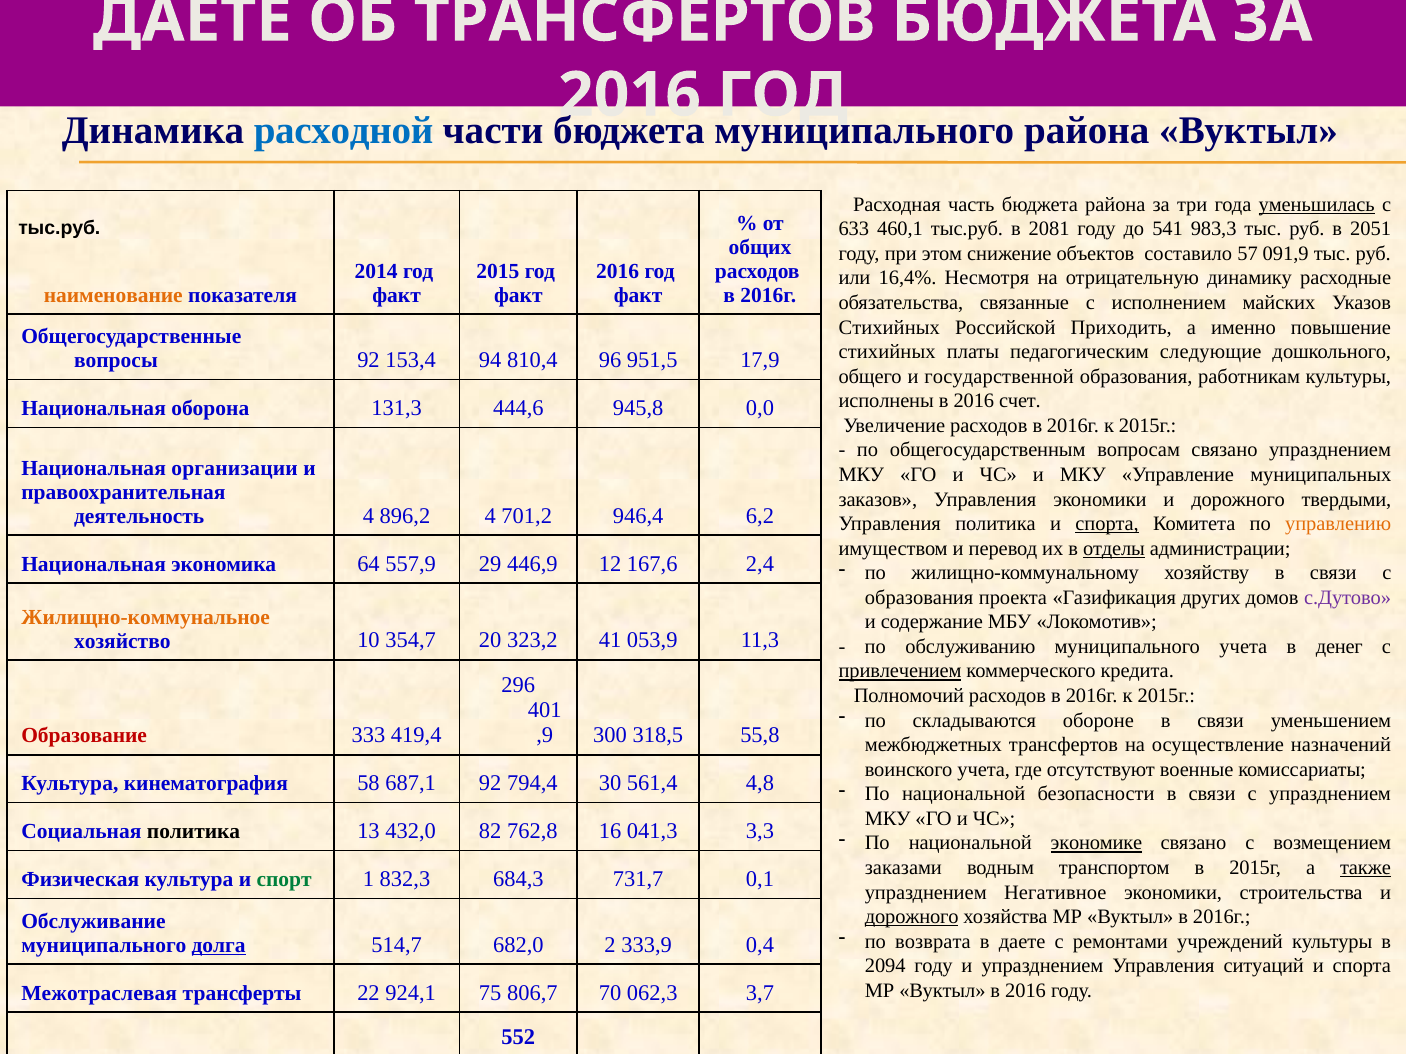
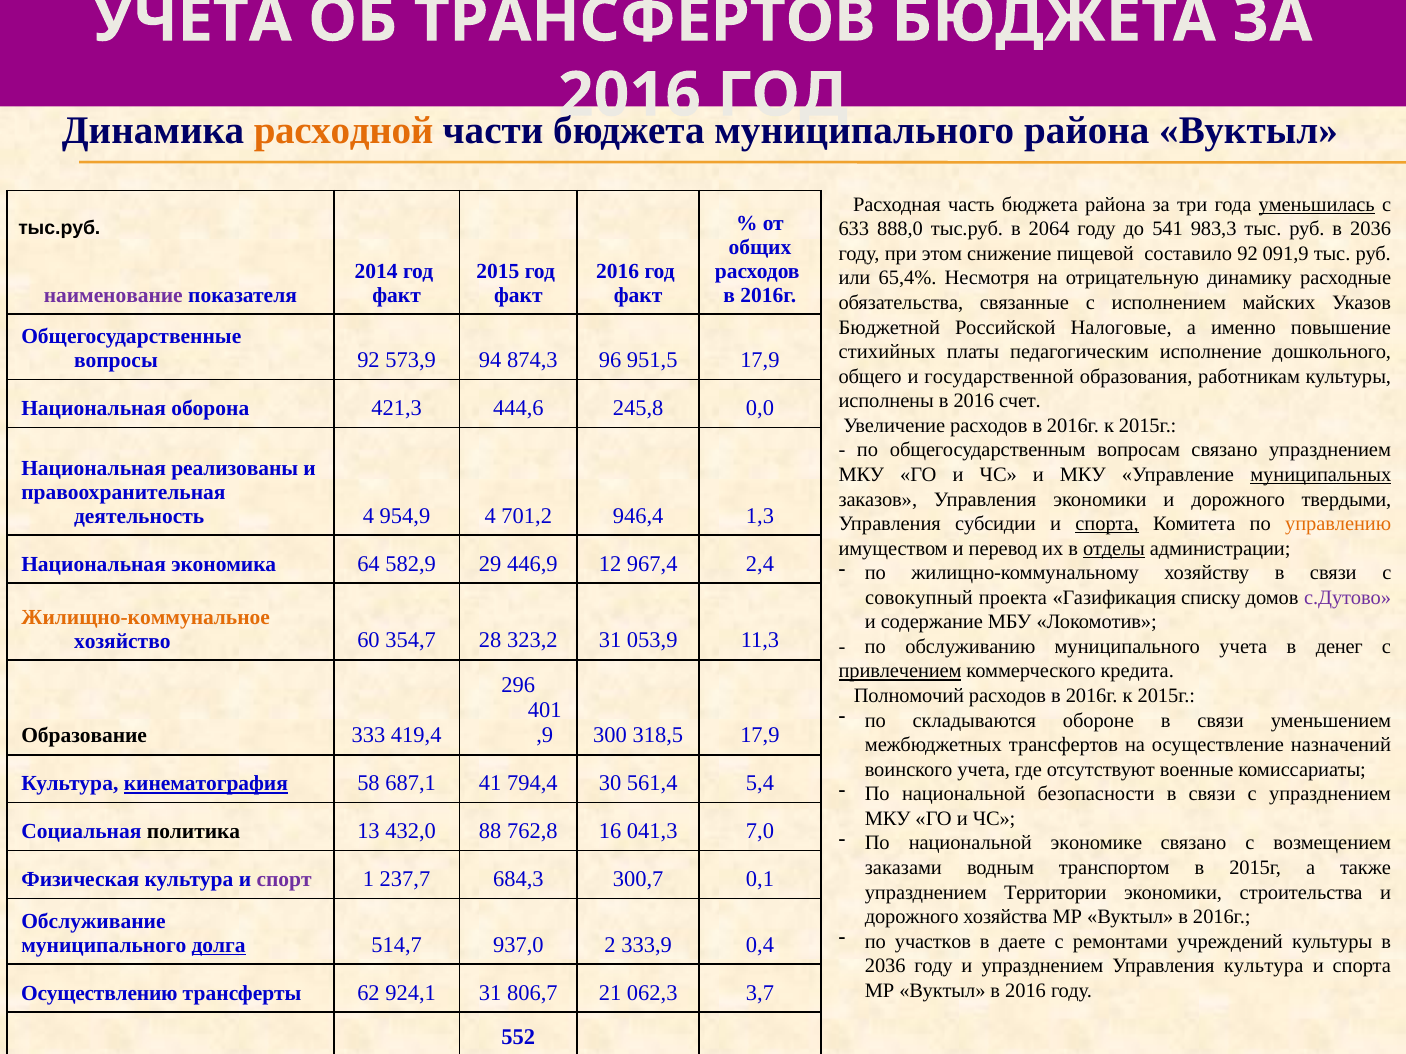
ДАЕТЕ: ДАЕТЕ -> УЧЕТА (192, 20)
расходной colour: blue -> orange (344, 131)
460,1: 460,1 -> 888,0 (900, 229)
2081: 2081 -> 2064 (1049, 229)
руб в 2051: 2051 -> 2036 (1371, 229)
объектов: объектов -> пищевой (1095, 254)
составило 57: 57 -> 92 (1248, 254)
16,4%: 16,4% -> 65,4% (908, 278)
наименование colour: orange -> purple (113, 295)
Стихийных: Стихийных -> Бюджетной (889, 327)
Приходить: Приходить -> Налоговые (1121, 327)
следующие: следующие -> исполнение (1211, 352)
153,4: 153,4 -> 573,9 (411, 360)
810,4: 810,4 -> 874,3 (532, 360)
131,3: 131,3 -> 421,3 (397, 408)
945,8: 945,8 -> 245,8 (638, 408)
организации: организации -> реализованы (235, 469)
муниципальных underline: none -> present (1321, 475)
896,2: 896,2 -> 954,9 (405, 516)
6,2: 6,2 -> 1,3 (760, 516)
Управления политика: политика -> субсидии (996, 524)
557,9: 557,9 -> 582,9 (411, 564)
167,6: 167,6 -> 967,4 (652, 564)
образования: образования -> совокупный (919, 598)
других: других -> списку (1211, 598)
10: 10 -> 60 (368, 641)
20: 20 -> 28 (490, 641)
323,2 41: 41 -> 31 (610, 641)
318,5 55,8: 55,8 -> 17,9 (760, 736)
Образование colour: red -> black (84, 736)
кинематография underline: none -> present (206, 784)
687,1 92: 92 -> 41 (490, 784)
4,8: 4,8 -> 5,4 (760, 784)
82: 82 -> 88 (490, 832)
3,3: 3,3 -> 7,0 (760, 832)
экономике underline: present -> none (1096, 844)
также underline: present -> none (1366, 868)
спорт colour: green -> purple (284, 880)
832,3: 832,3 -> 237,7 (405, 879)
731,7: 731,7 -> 300,7 (638, 879)
Негативное: Негативное -> Территории (1055, 893)
дорожного underline: present -> none (912, 917)
возврата: возврата -> участков (933, 942)
682,0: 682,0 -> 937,0 (518, 945)
2094: 2094 -> 2036 (885, 966)
Управления ситуаций: ситуаций -> культура (1264, 966)
Межотраслевая: Межотраслевая -> Осуществлению (99, 994)
22: 22 -> 62 (368, 993)
924,1 75: 75 -> 31 (490, 993)
70: 70 -> 21 (610, 993)
